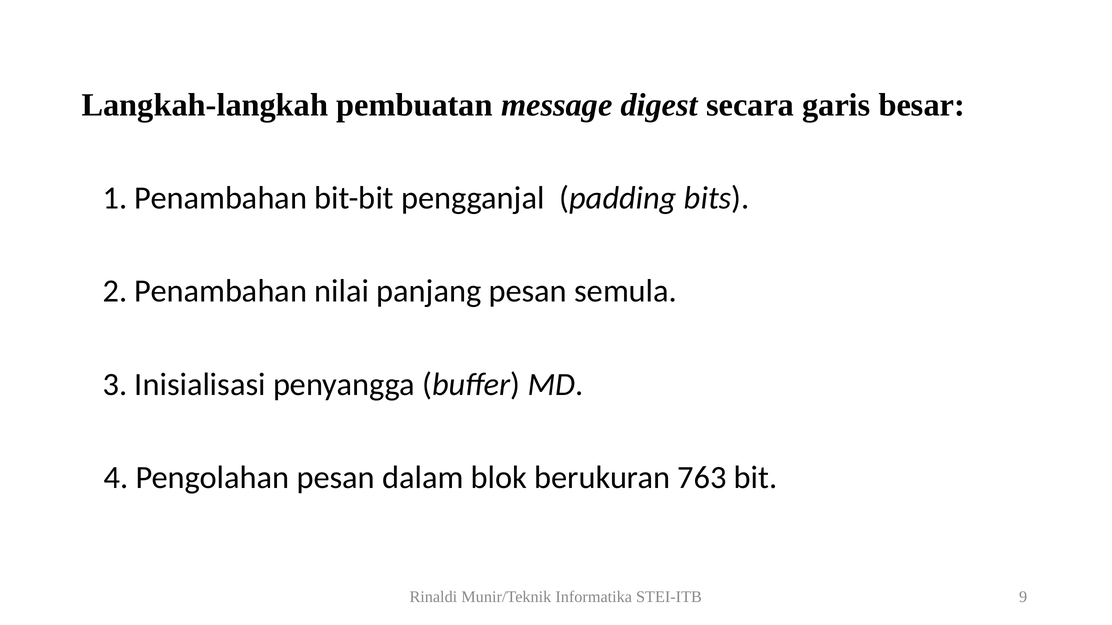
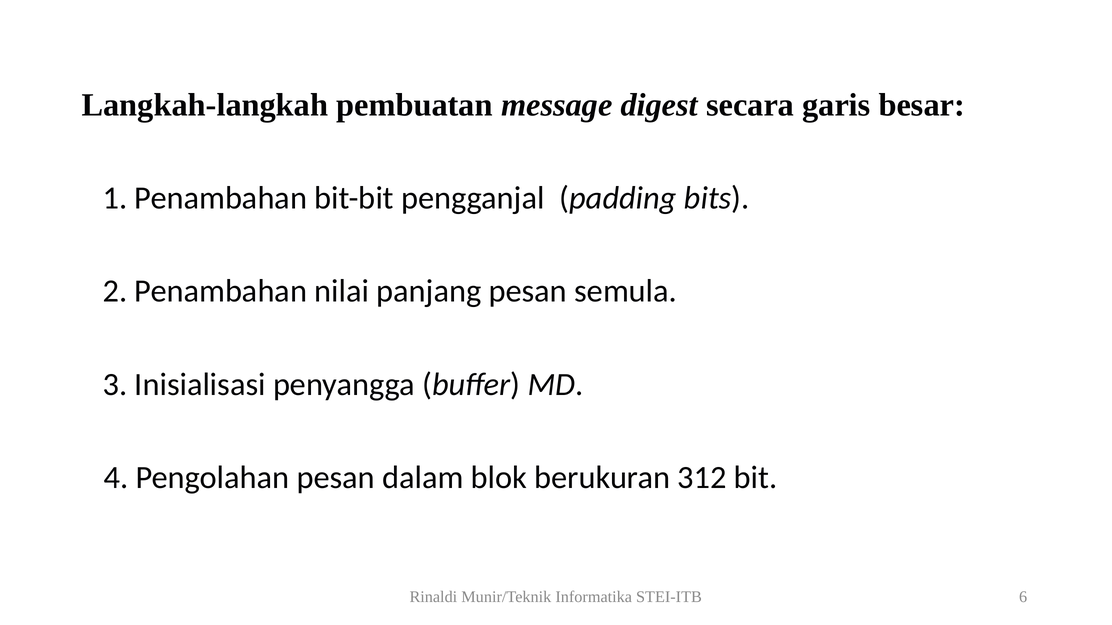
763: 763 -> 312 (702, 478)
9: 9 -> 6 (1023, 598)
